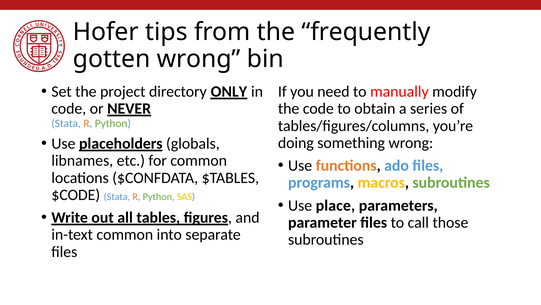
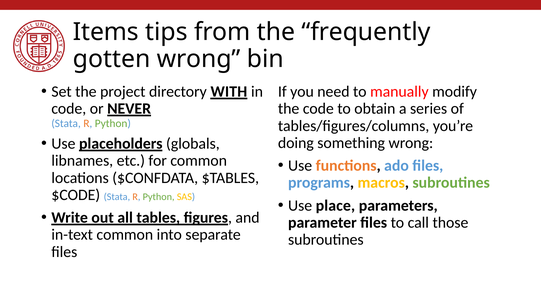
Hofer: Hofer -> Items (106, 32)
ONLY: ONLY -> WITH (229, 91)
